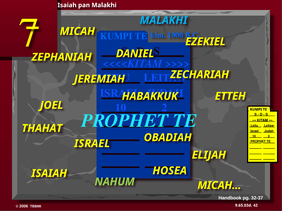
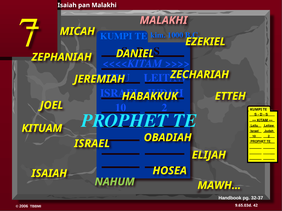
MALAKHI colour: light blue -> pink (164, 20)
THAHAT: THAHAT -> KITUAM (42, 129)
MICAH…: MICAH… -> MAWH… (219, 186)
